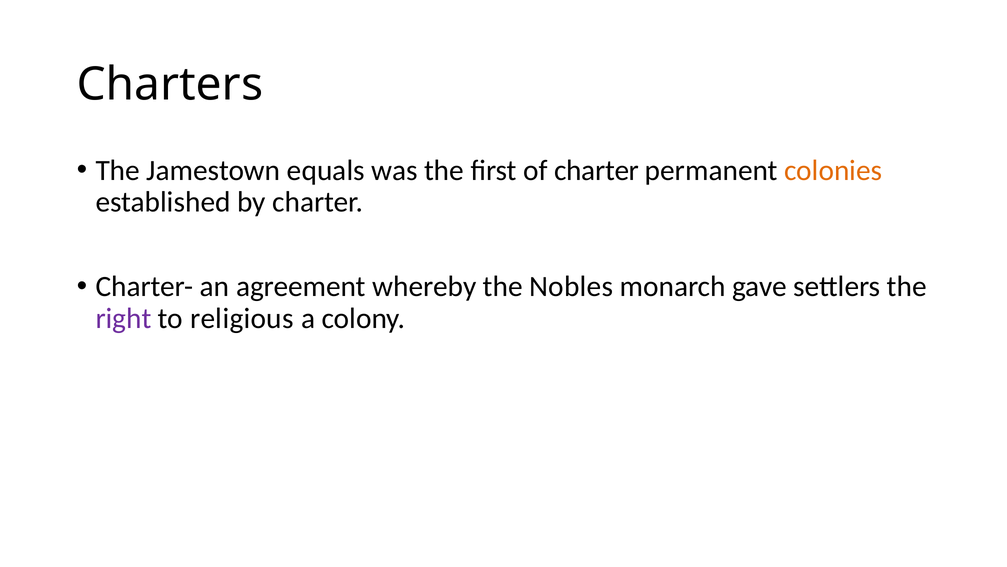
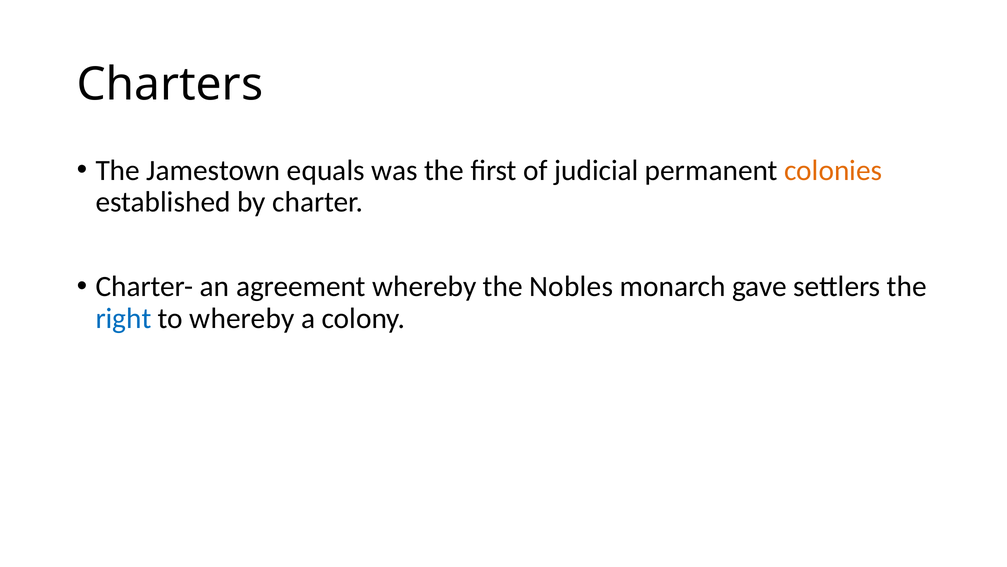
of charter: charter -> judicial (596, 170)
right colour: purple -> blue (123, 318)
to religious: religious -> whereby (242, 318)
